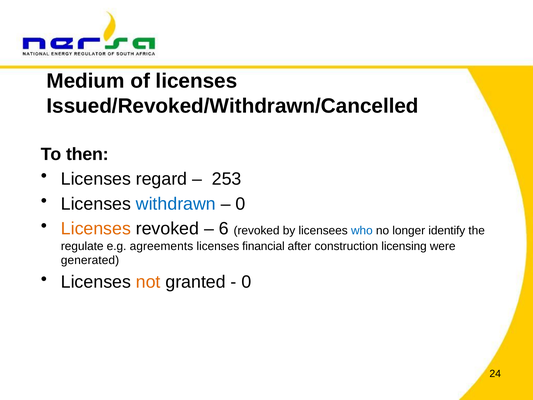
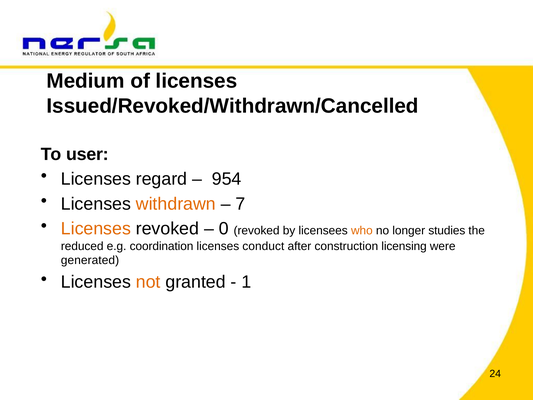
then: then -> user (87, 154)
253: 253 -> 954 (227, 179)
withdrawn colour: blue -> orange (176, 204)
0: 0 -> 7 (240, 204)
6: 6 -> 0 (224, 229)
who colour: blue -> orange (362, 231)
identify: identify -> studies (447, 231)
regulate: regulate -> reduced (82, 246)
agreements: agreements -> coordination (162, 246)
financial: financial -> conduct (263, 246)
0: 0 -> 1 (246, 282)
